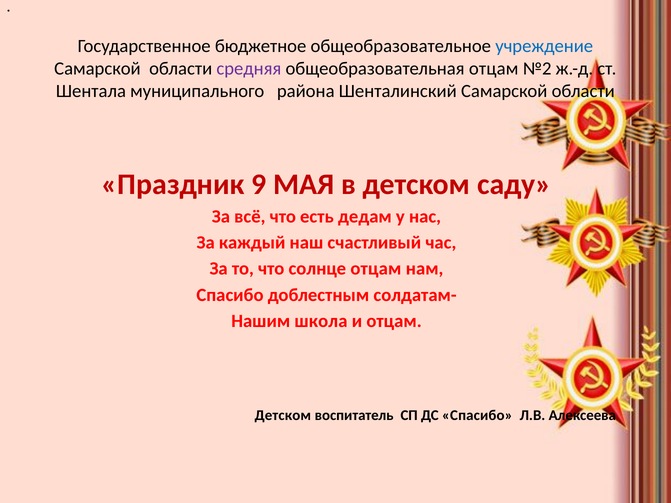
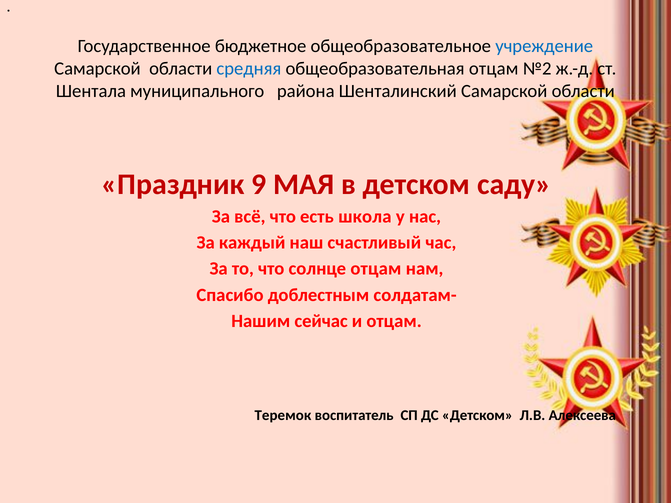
средняя colour: purple -> blue (249, 69)
дедам: дедам -> школа (365, 217)
школа: школа -> сейчас (321, 321)
Детском: Детском -> Теремок (283, 416)
ДС Спасибо: Спасибо -> Детском (477, 416)
